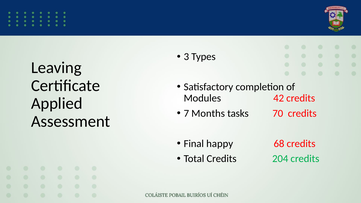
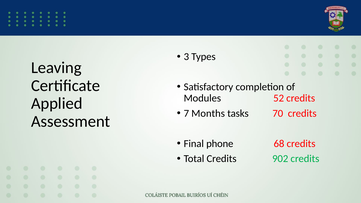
42: 42 -> 52 (279, 98)
happy: happy -> phone (220, 144)
204: 204 -> 902 (280, 159)
